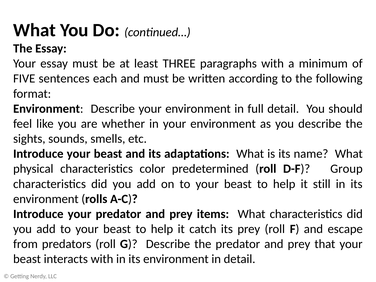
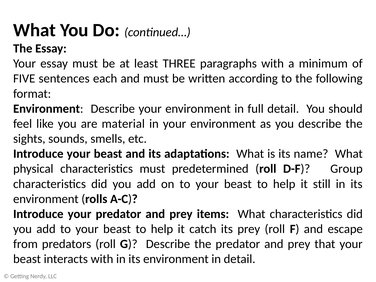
whether: whether -> material (123, 124)
characteristics color: color -> must (152, 169)
